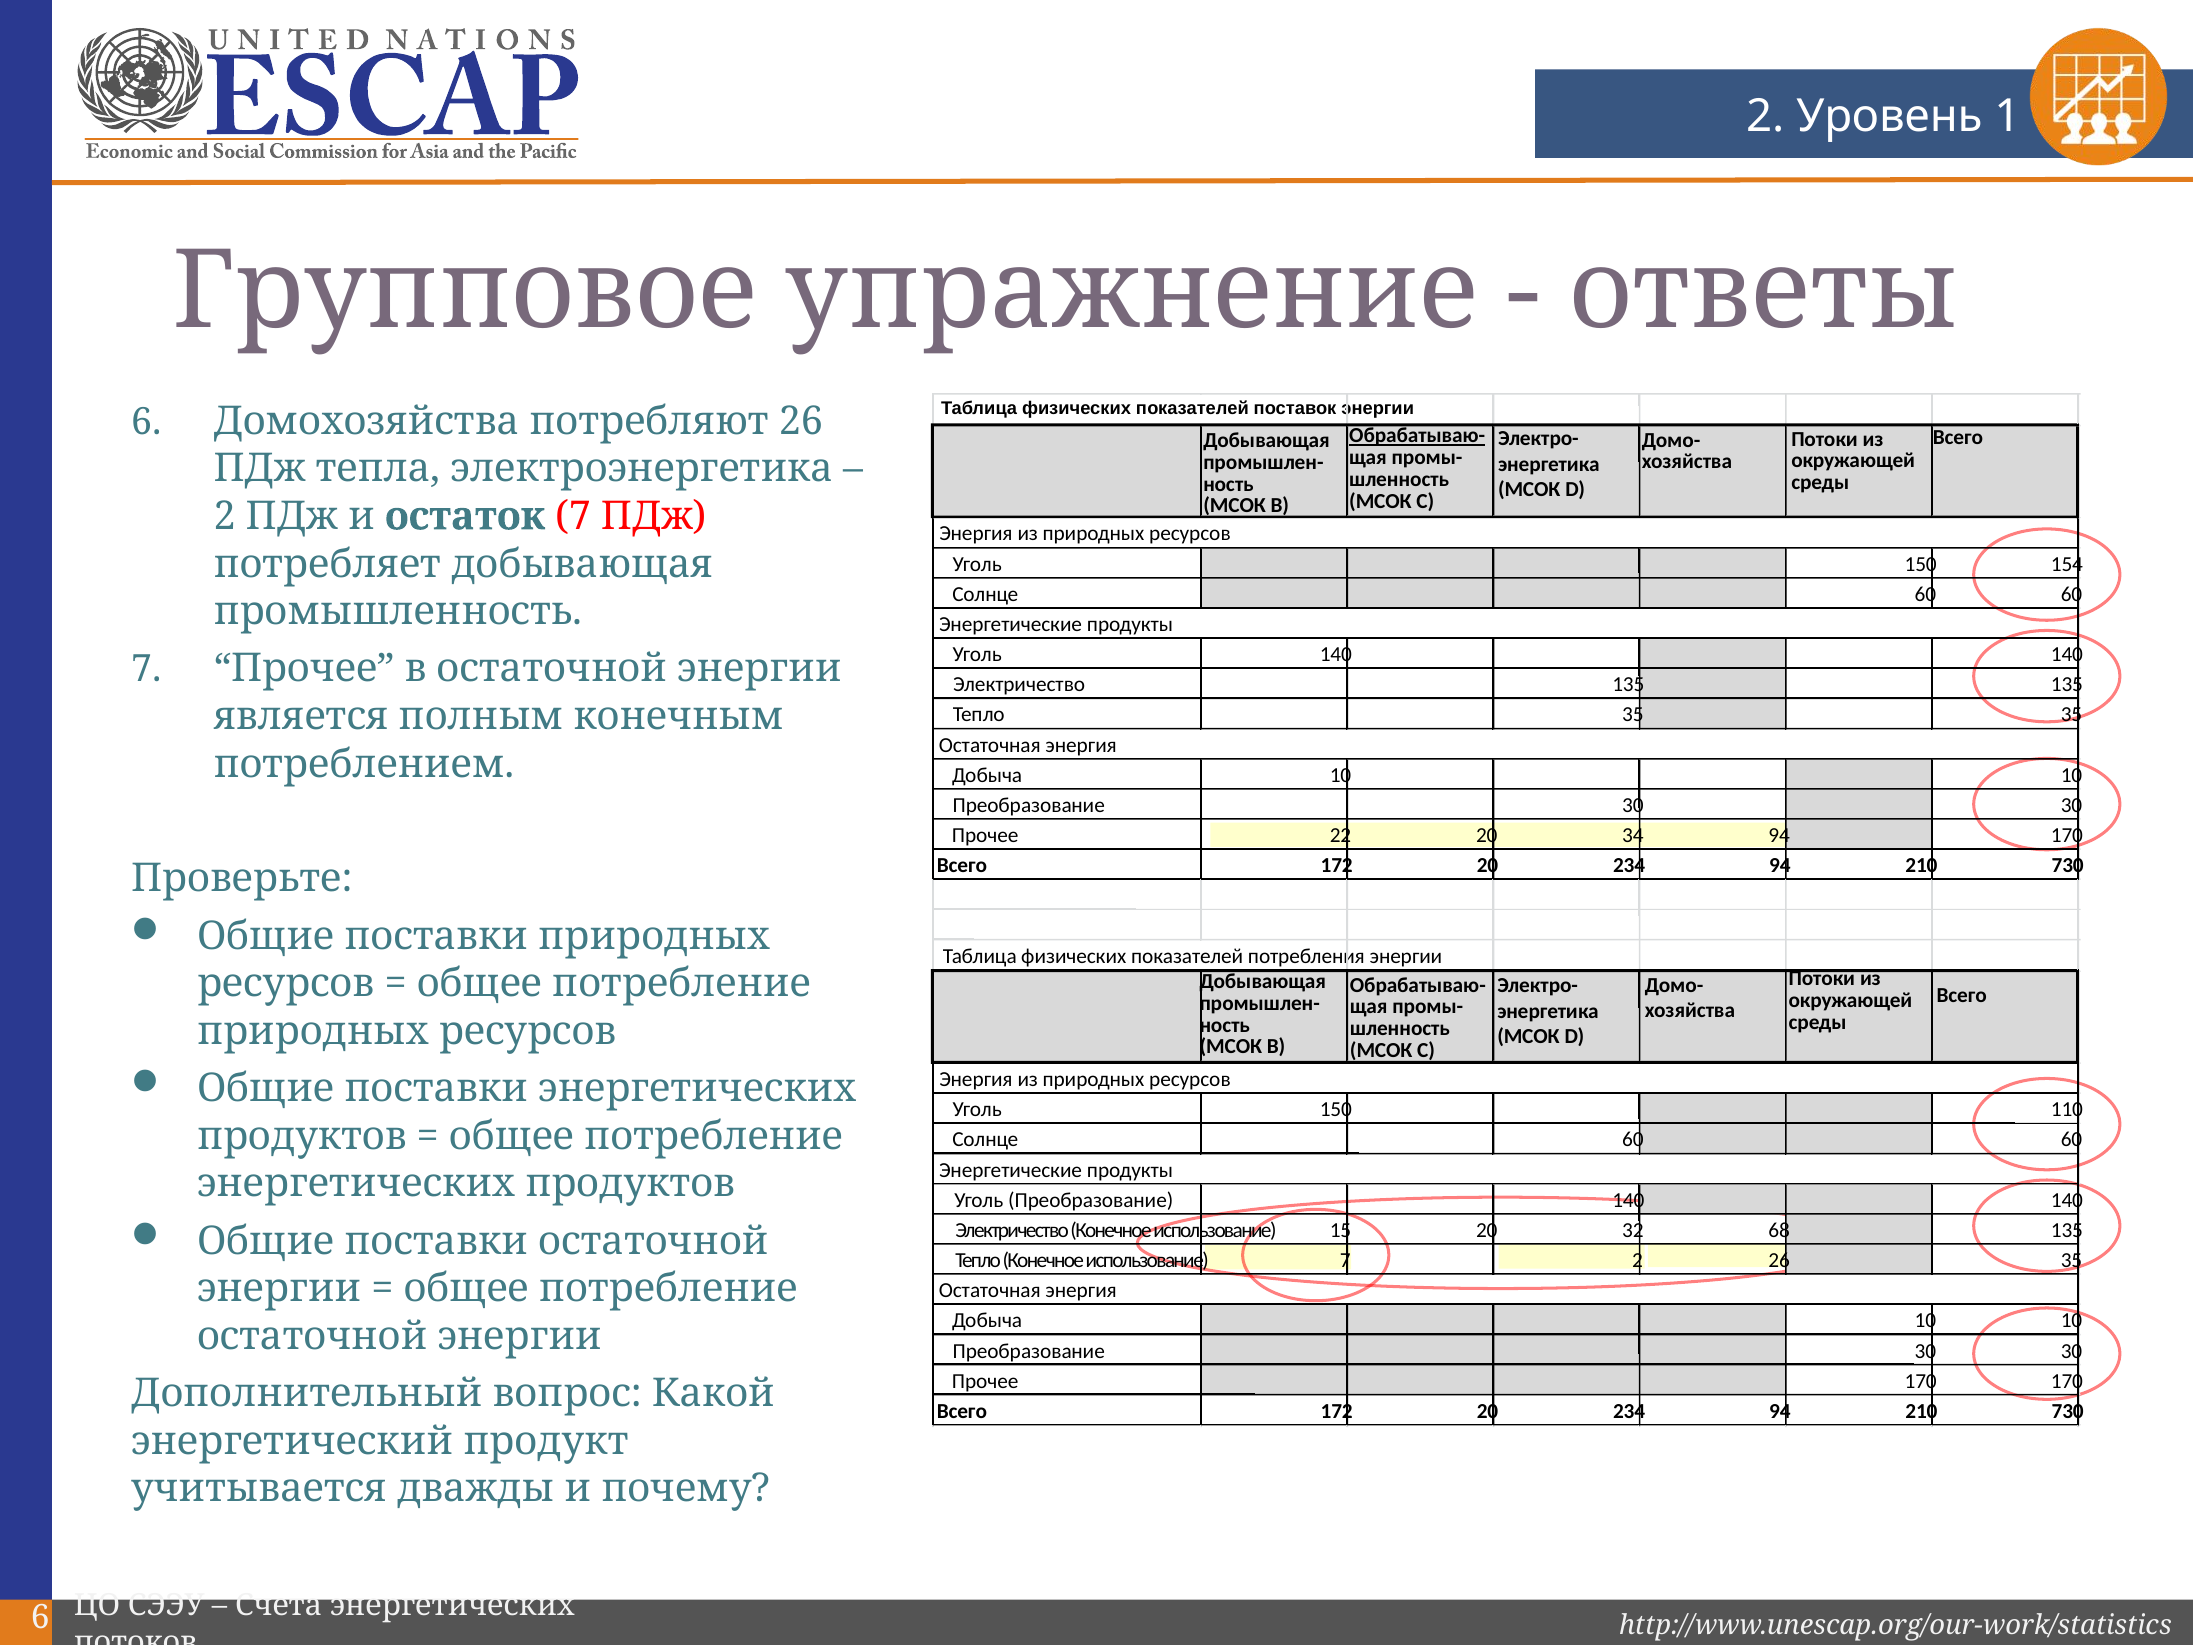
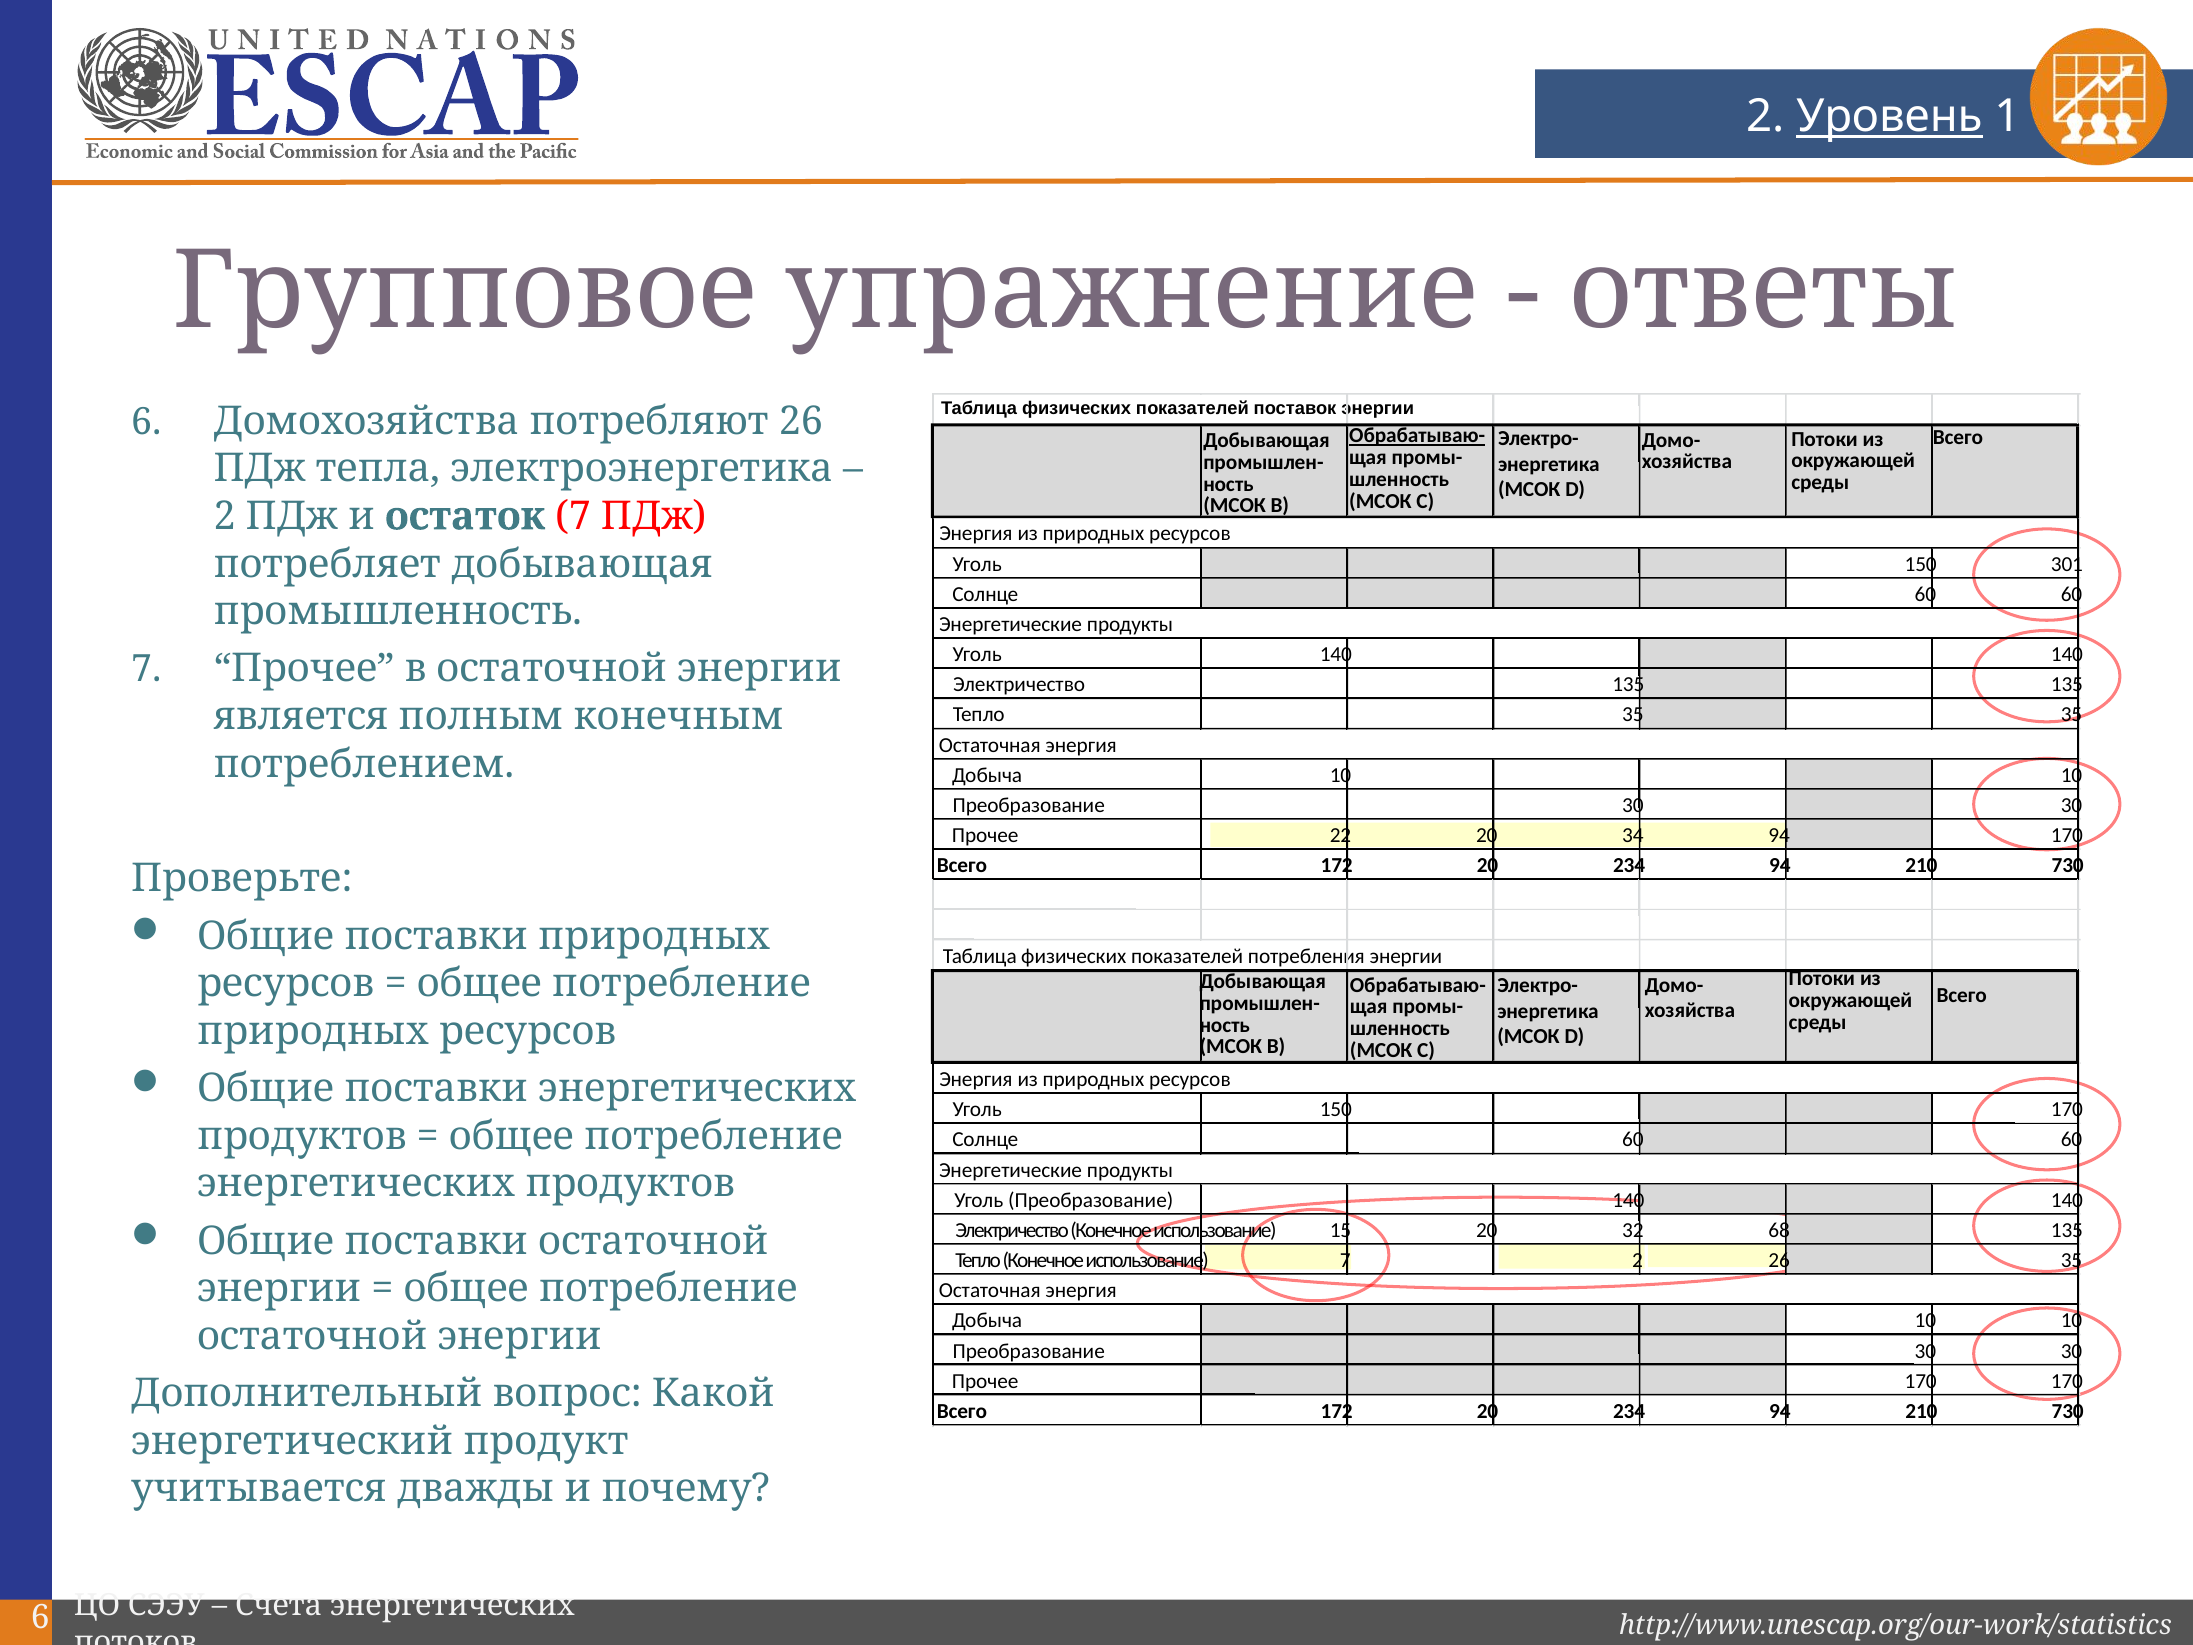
Уровень underline: none -> present (1889, 117)
154: 154 -> 301 (2067, 564)
150 110: 110 -> 170 (2067, 1110)
